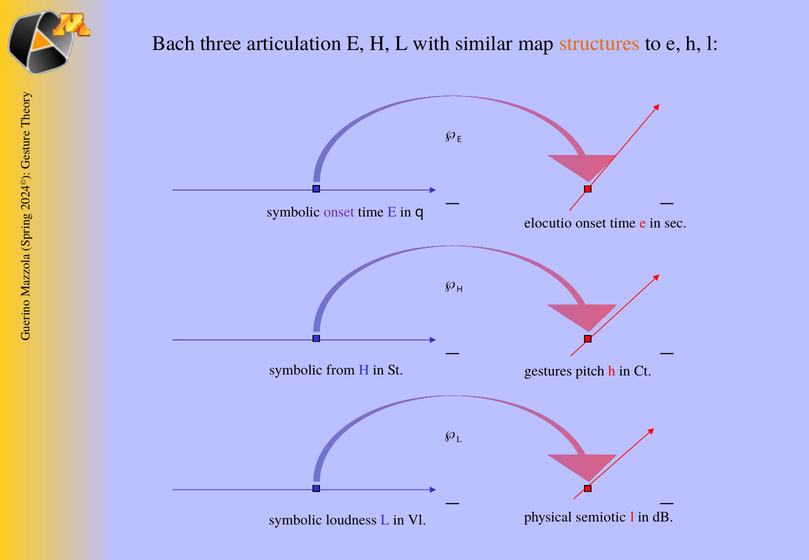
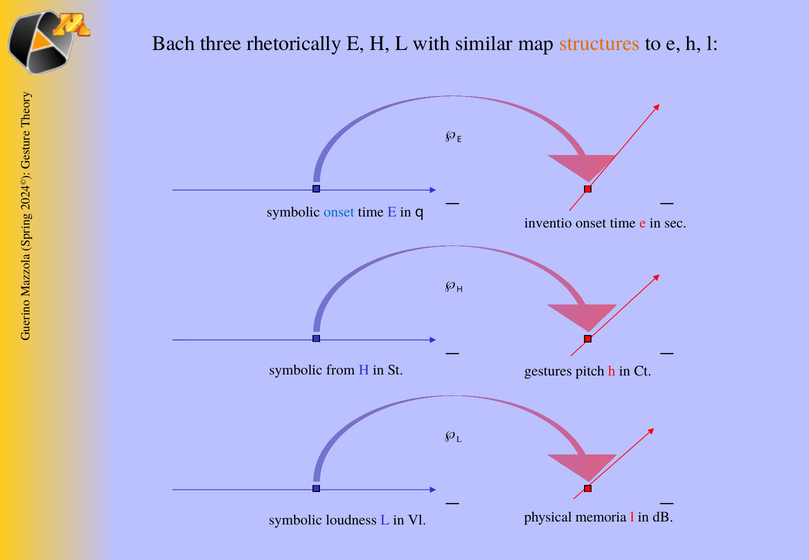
articulation: articulation -> rhetorically (294, 44)
onset colour: purple -> blue (339, 212)
elocutio: elocutio -> inventio (548, 223)
semiotic: semiotic -> memoria (601, 517)
